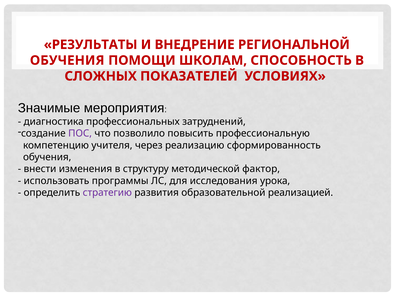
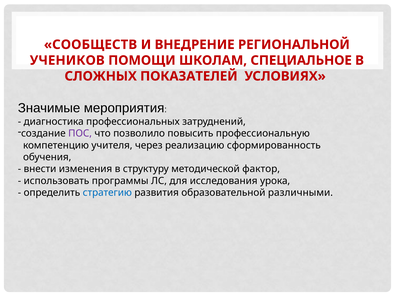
РЕЗУЛЬТАТЫ: РЕЗУЛЬТАТЫ -> СООБЩЕСТВ (91, 45)
ОБУЧЕНИЯ: ОБУЧЕНИЯ -> УЧЕНИКОВ (67, 60)
СПОСОБНОСТЬ: СПОСОБНОСТЬ -> СПЕЦИАЛЬНОЕ (301, 60)
стратегию colour: purple -> blue (107, 193)
реализацией: реализацией -> различными (300, 193)
